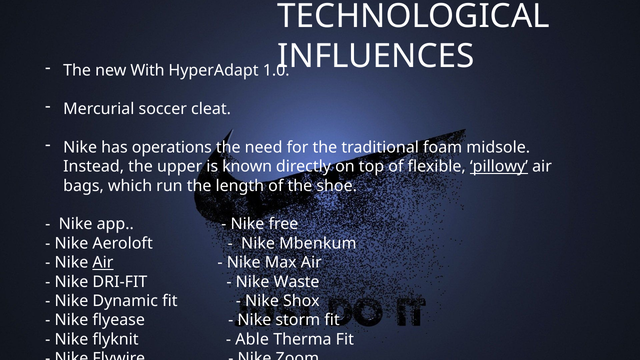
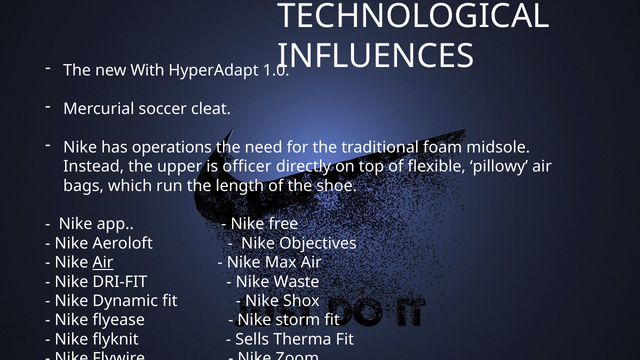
known: known -> officer (247, 167)
pillowy underline: present -> none (499, 167)
Mbenkum: Mbenkum -> Objectives (318, 243)
Able: Able -> Sells (252, 339)
